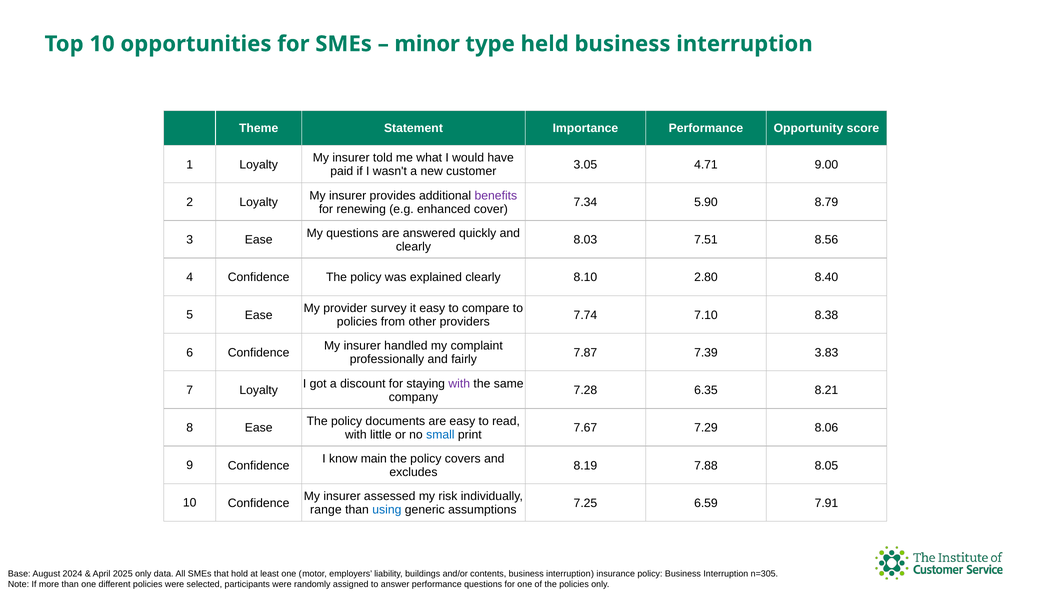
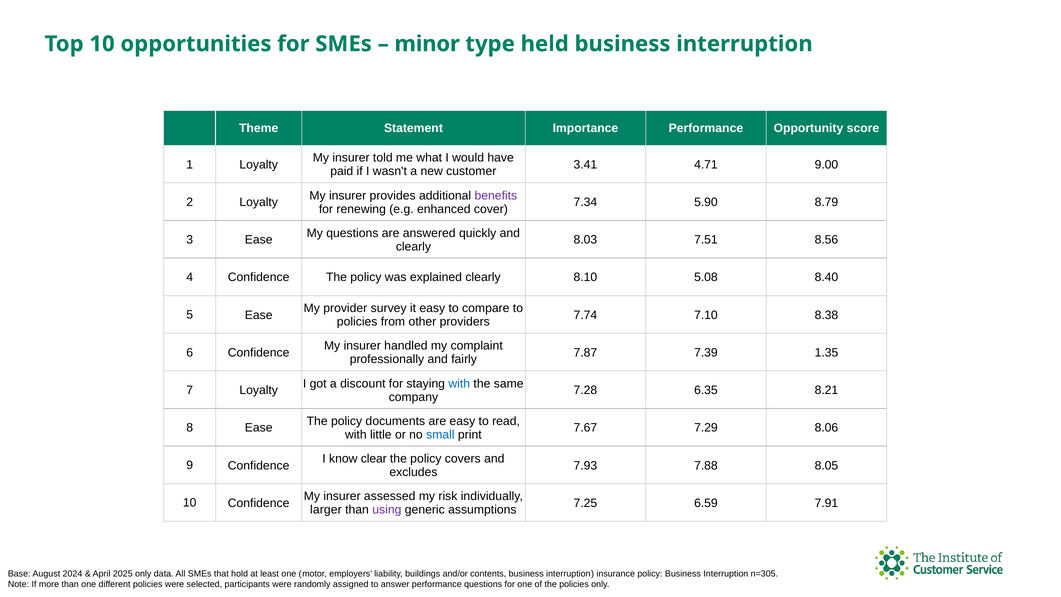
3.05: 3.05 -> 3.41 (585, 165)
2.80: 2.80 -> 5.08 (706, 277)
3.83: 3.83 -> 1.35 (826, 353)
with colour: purple -> blue (459, 383)
main: main -> clear (374, 459)
8.19: 8.19 -> 7.93 (585, 465)
range: range -> larger (326, 510)
using colour: blue -> purple (387, 510)
